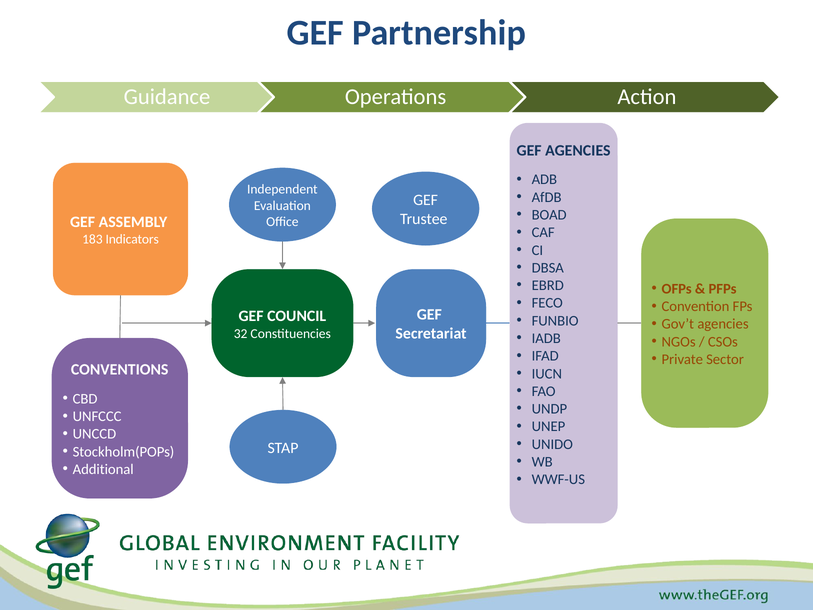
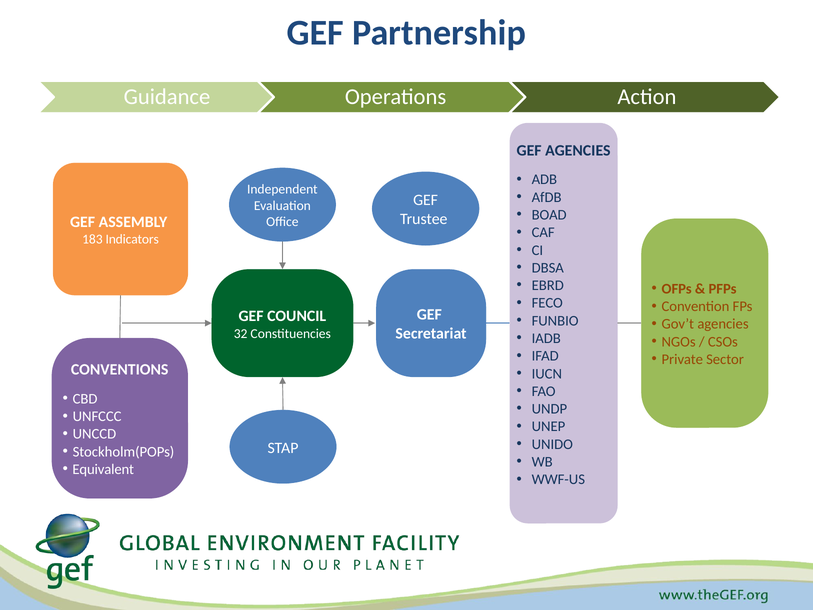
Additional: Additional -> Equivalent (103, 469)
